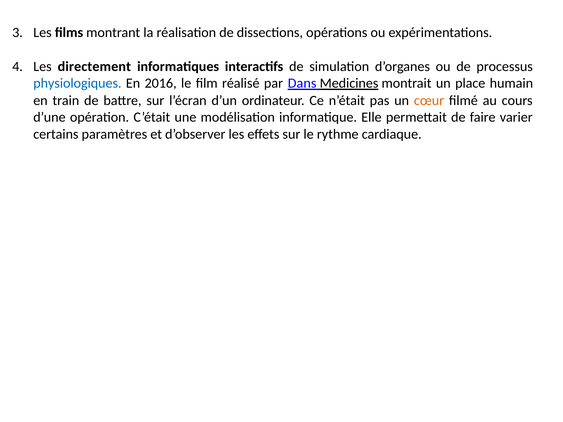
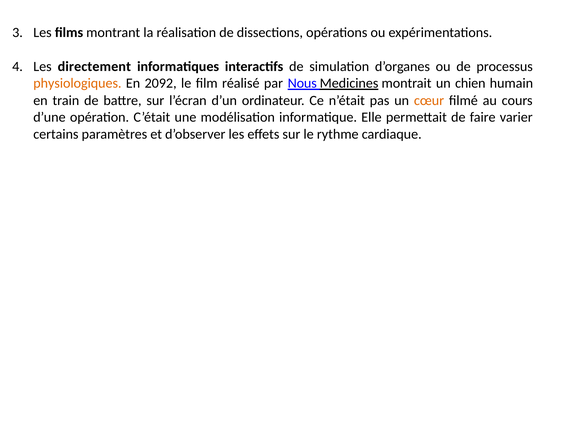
physiologiques colour: blue -> orange (77, 83)
2016: 2016 -> 2092 (161, 83)
Dans: Dans -> Nous (302, 83)
place: place -> chien (470, 83)
